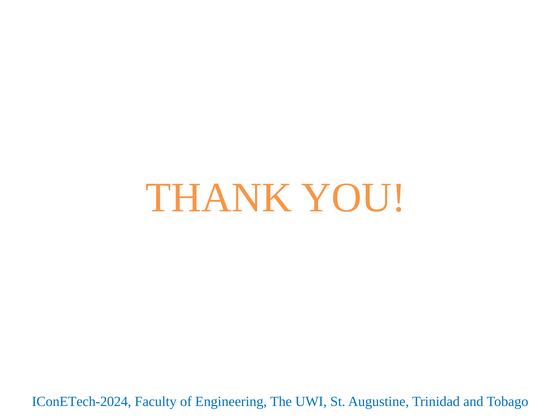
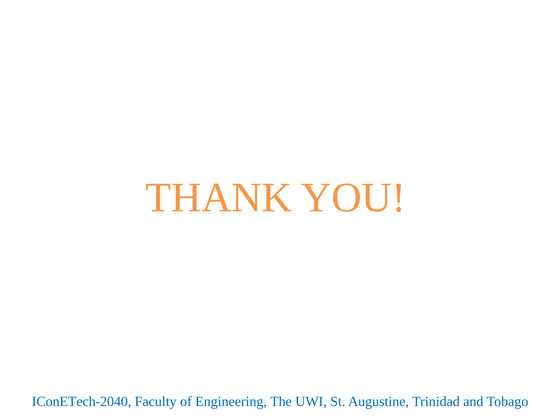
IConETech-2024: IConETech-2024 -> IConETech-2040 (82, 401)
